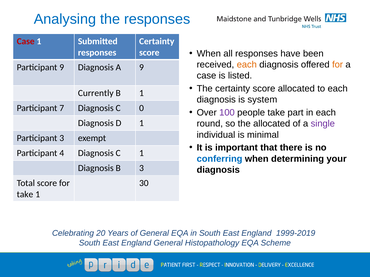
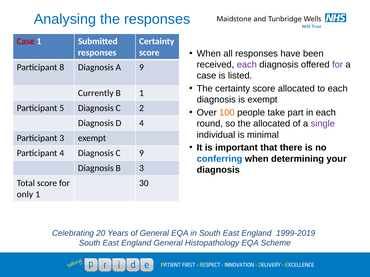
each colour: orange -> purple (247, 65)
for colour: orange -> purple (338, 65)
Participant 9: 9 -> 8 (62, 67)
is system: system -> exempt (262, 100)
7: 7 -> 5 (62, 108)
0: 0 -> 2 (141, 108)
100 colour: purple -> orange (227, 113)
D 1: 1 -> 4 (141, 123)
C 1: 1 -> 9 (141, 153)
take: take -> only (25, 195)
